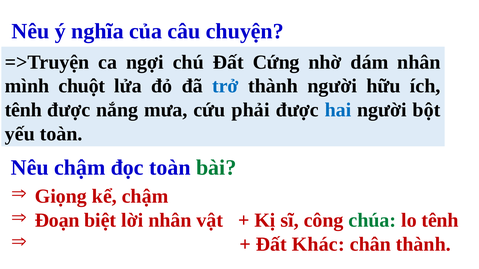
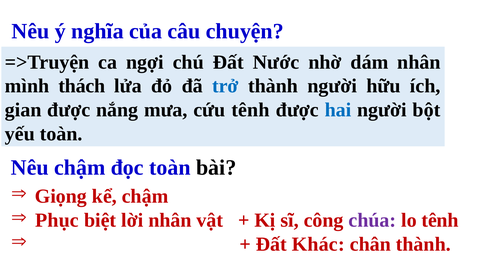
Cứng: Cứng -> Nước (276, 62)
chuột: chuột -> thách (82, 86)
tênh: tênh -> gian (23, 110)
cứu phải: phải -> tênh (251, 110)
bài colour: green -> black (216, 168)
Đoạn: Đoạn -> Phục (57, 221)
chúa colour: green -> purple (372, 221)
